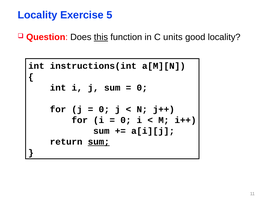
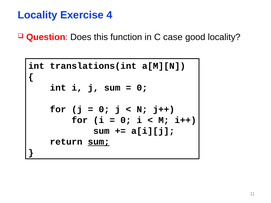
5: 5 -> 4 (109, 15)
this underline: present -> none (101, 37)
units: units -> case (173, 37)
instructions(int: instructions(int -> translations(int (93, 66)
